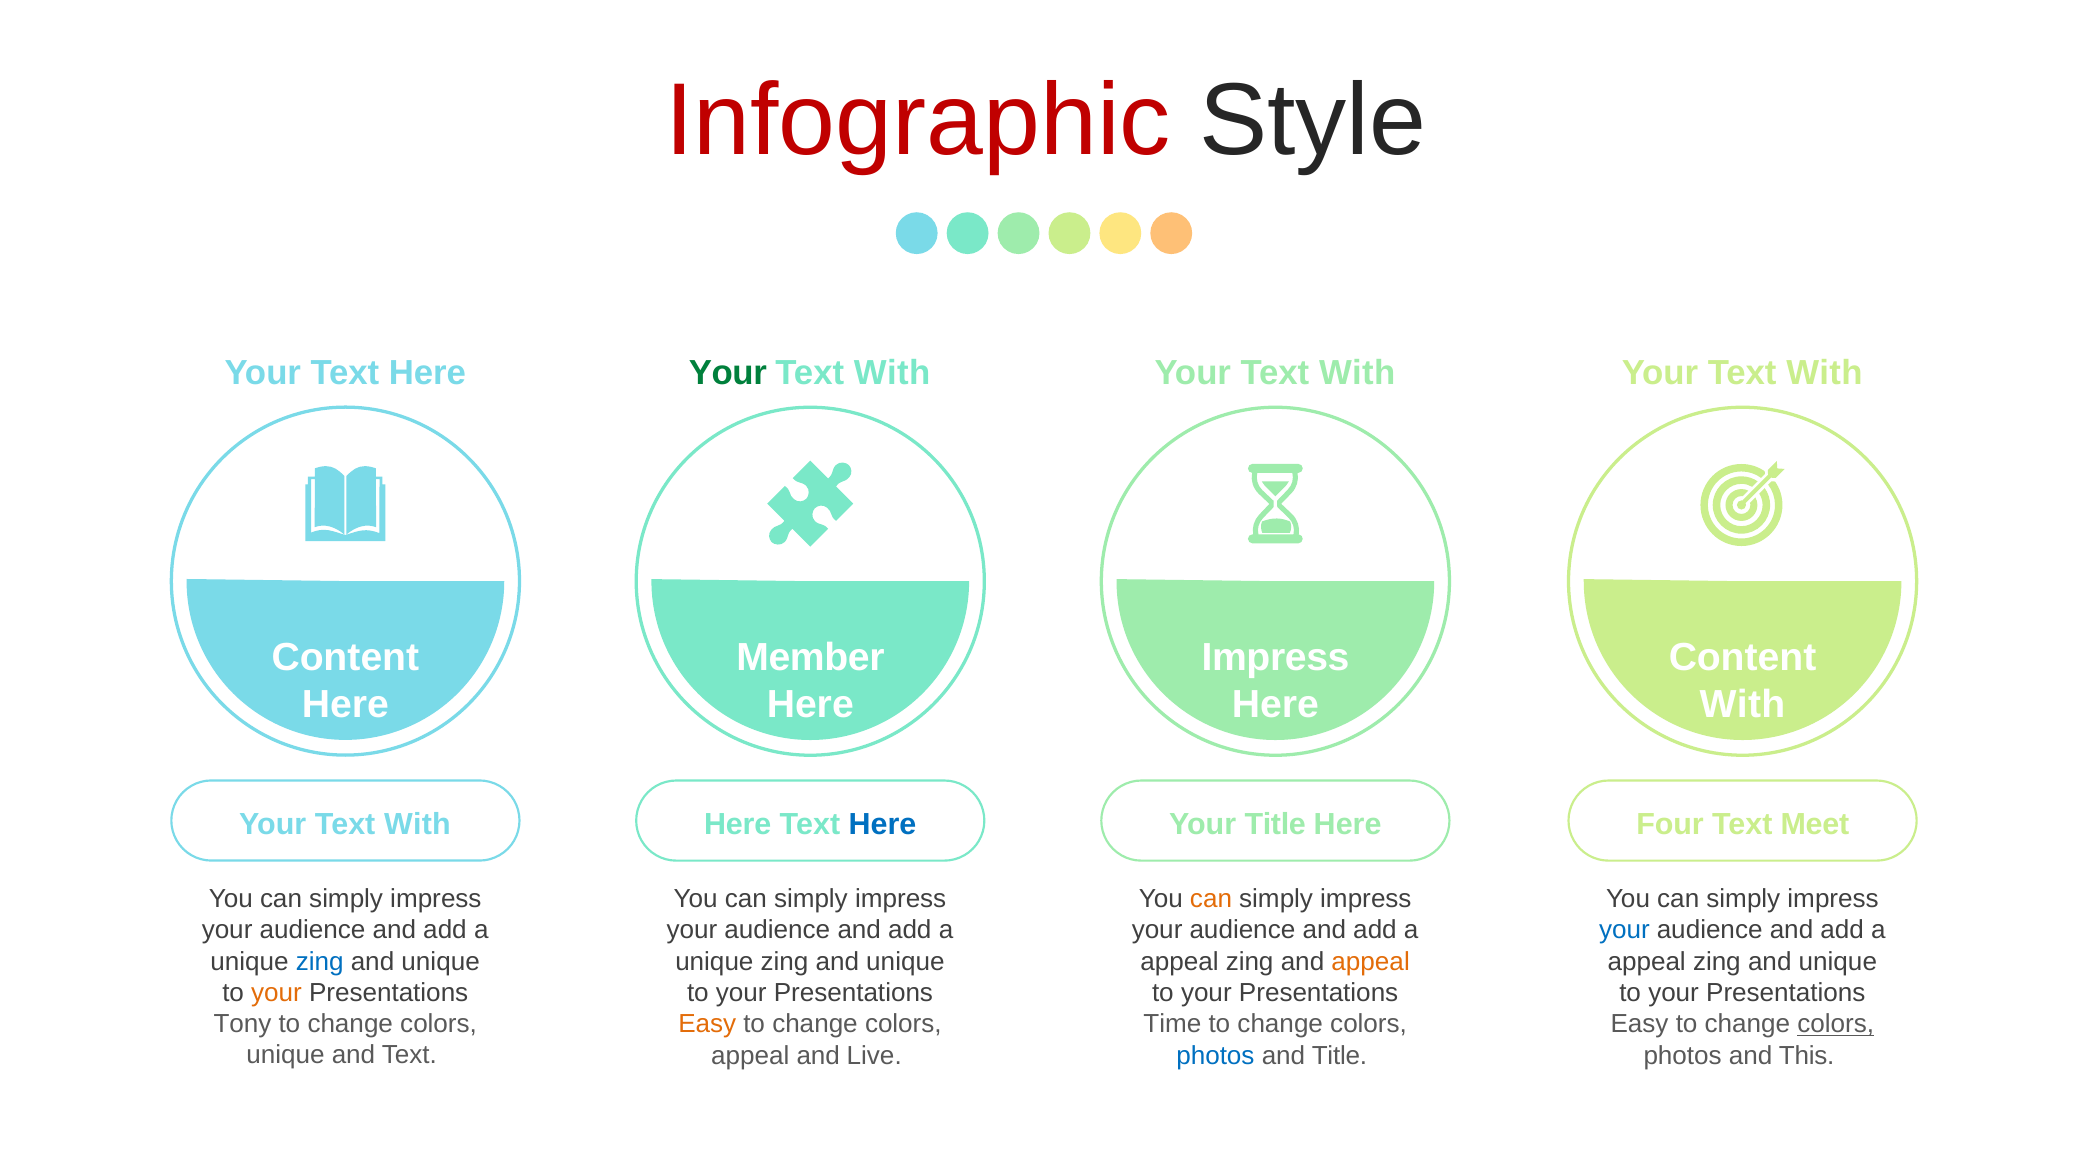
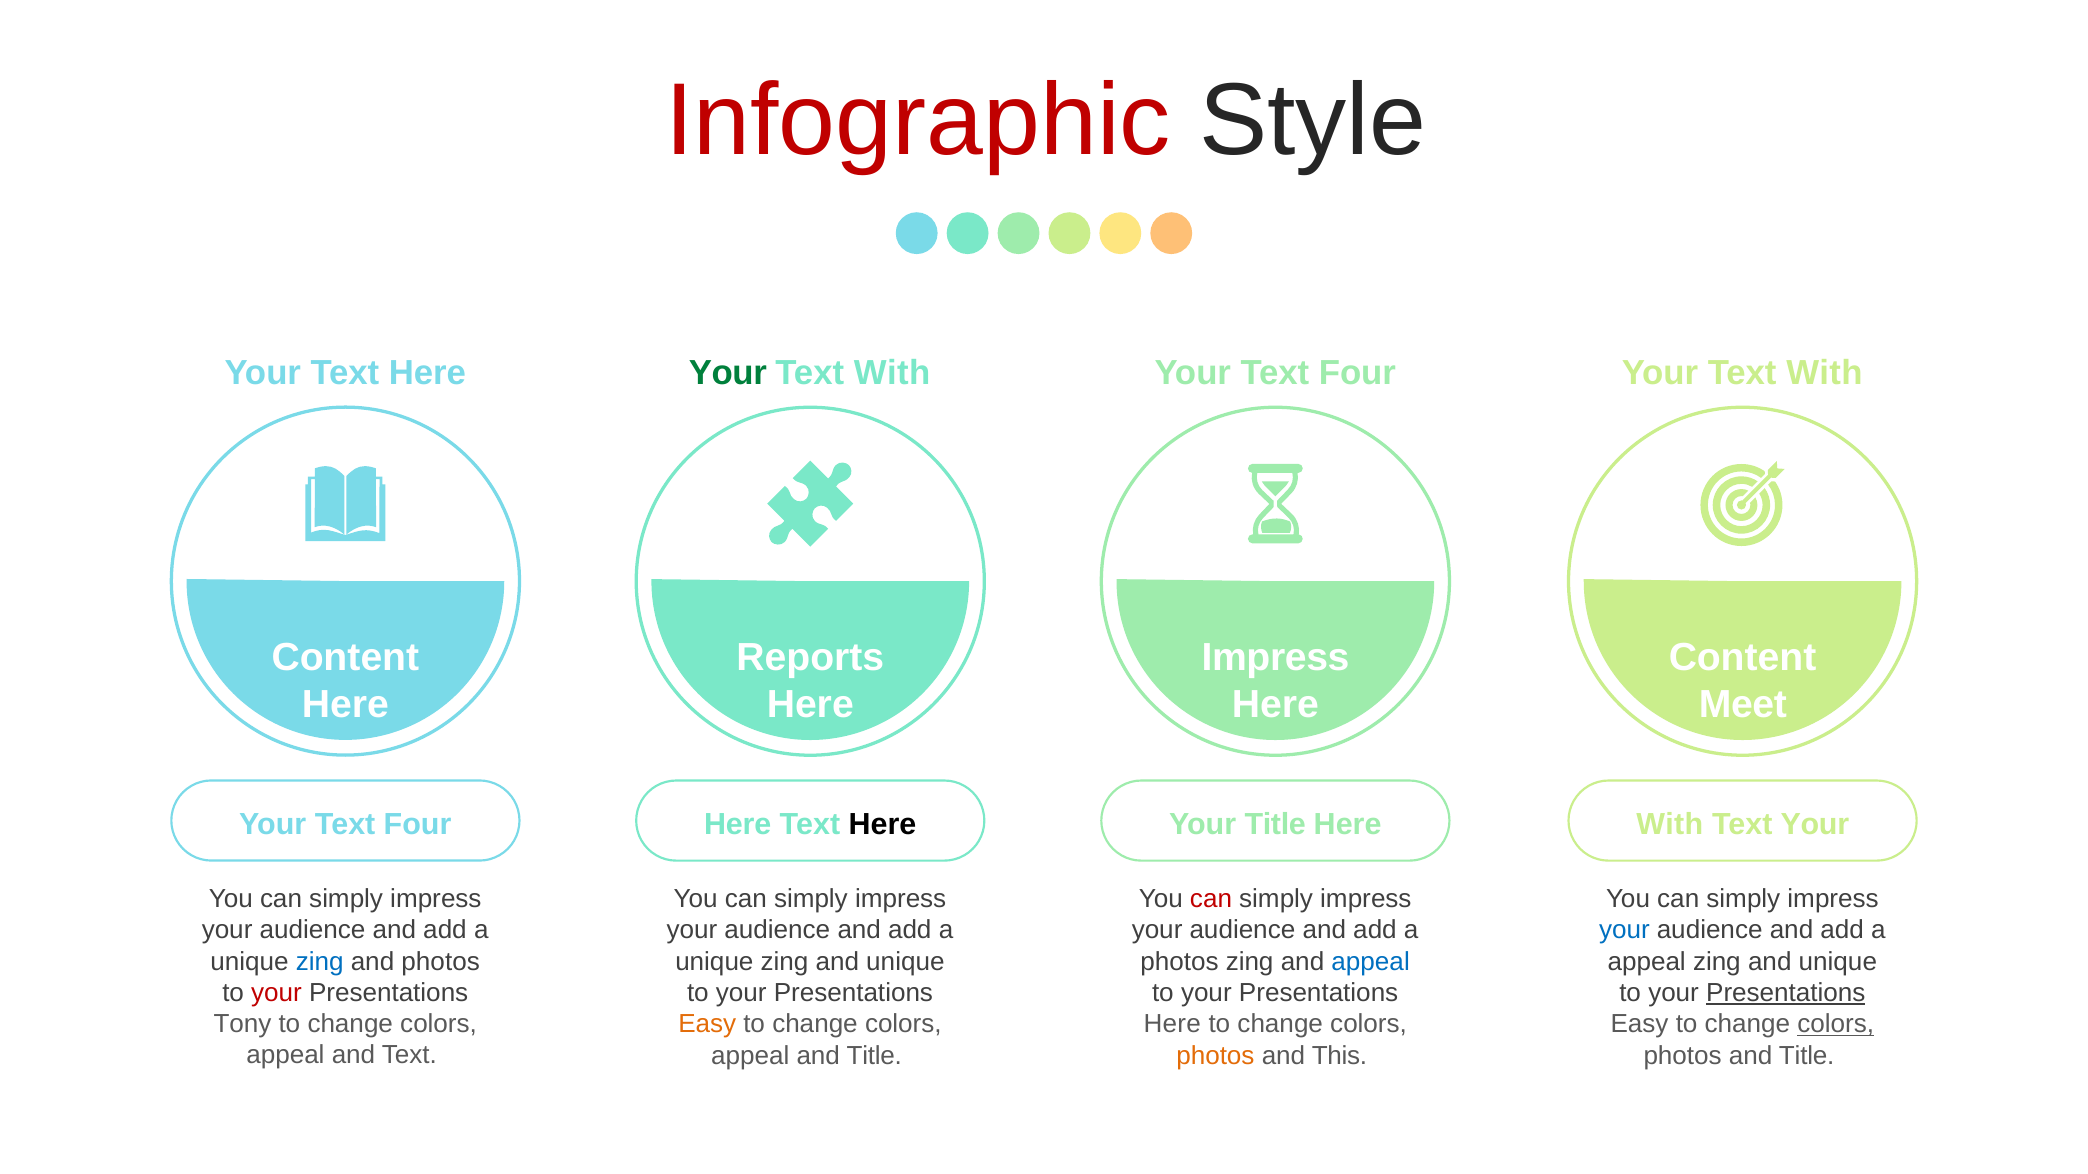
With: With -> Four (1357, 373)
Member: Member -> Reports (810, 658)
With: With -> Meet (1743, 705)
With: With -> Four (418, 825)
Here colour: blue -> black (882, 825)
Here Four: Four -> With (1670, 825)
Text Meet: Meet -> Your (1815, 825)
can colour: orange -> red (1211, 899)
unique: unique -> photos (441, 962)
appeal: appeal -> photos (1180, 962)
appeal colour: orange -> blue (1371, 962)
your colour: orange -> red (276, 993)
Presentations underline: none -> present (1786, 993)
Time: Time -> Here (1172, 1025)
unique: unique -> appeal (285, 1056)
Live: Live -> Title (874, 1056)
photos colour: blue -> orange (1215, 1056)
and Title: Title -> This (1339, 1056)
photos and This: This -> Title (1807, 1056)
